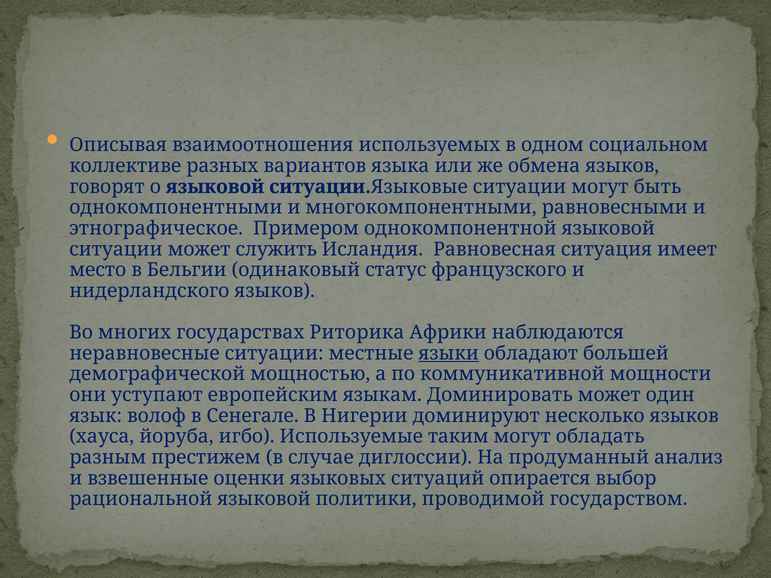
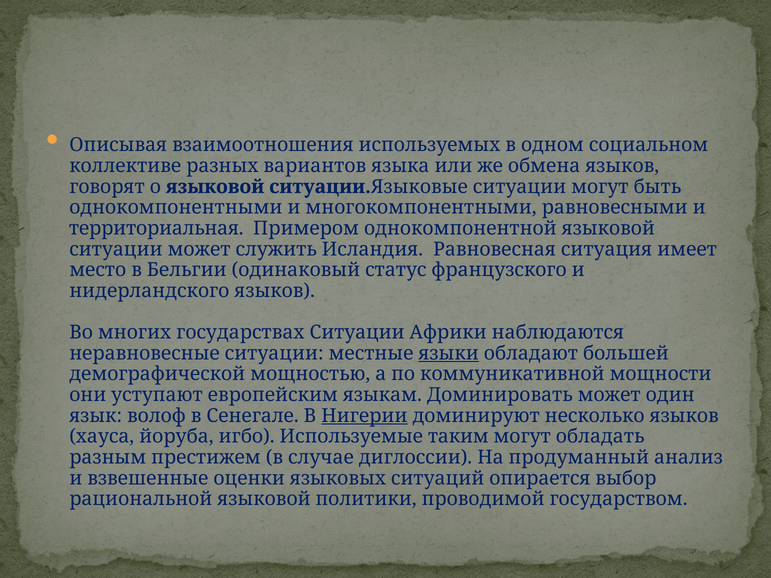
этнографическое: этнографическое -> территориальная (156, 228)
государствах Риторика: Риторика -> Ситуации (357, 333)
Нигерии underline: none -> present (364, 416)
